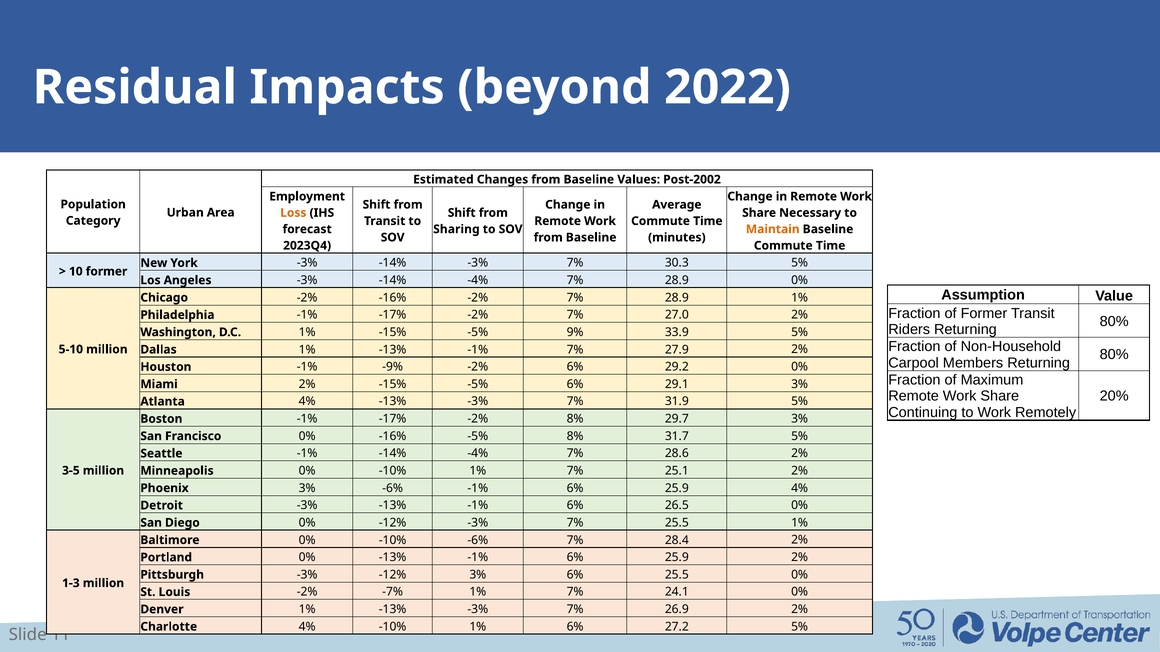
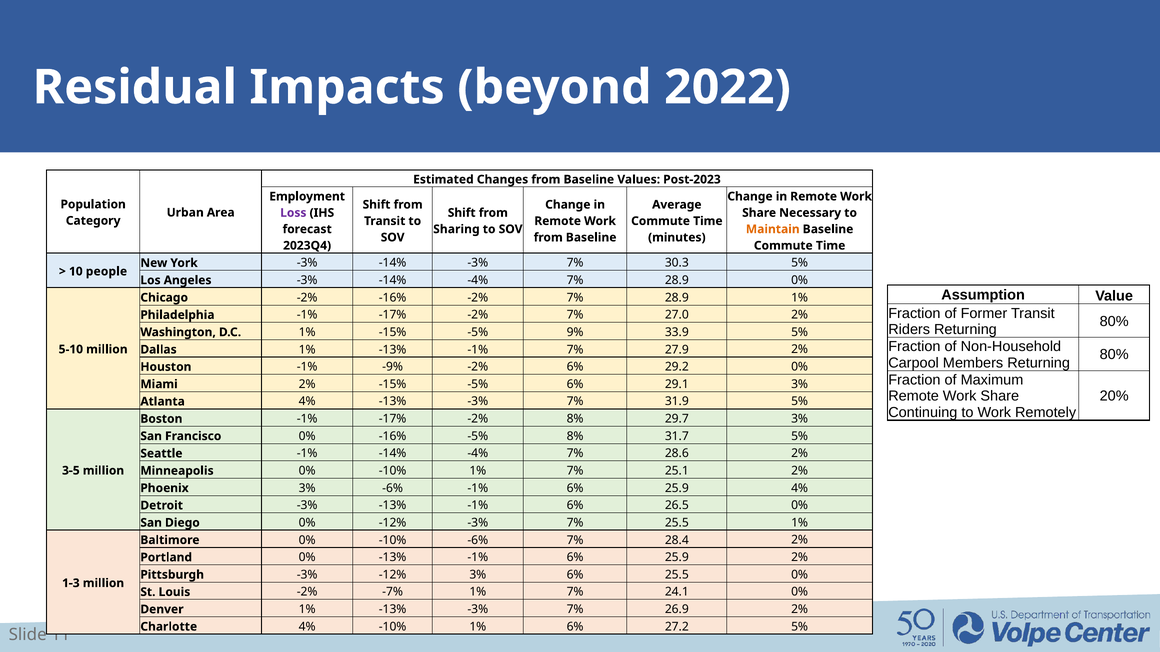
Post-2002: Post-2002 -> Post-2023 (692, 180)
Loss colour: orange -> purple (293, 213)
10 former: former -> people (106, 272)
